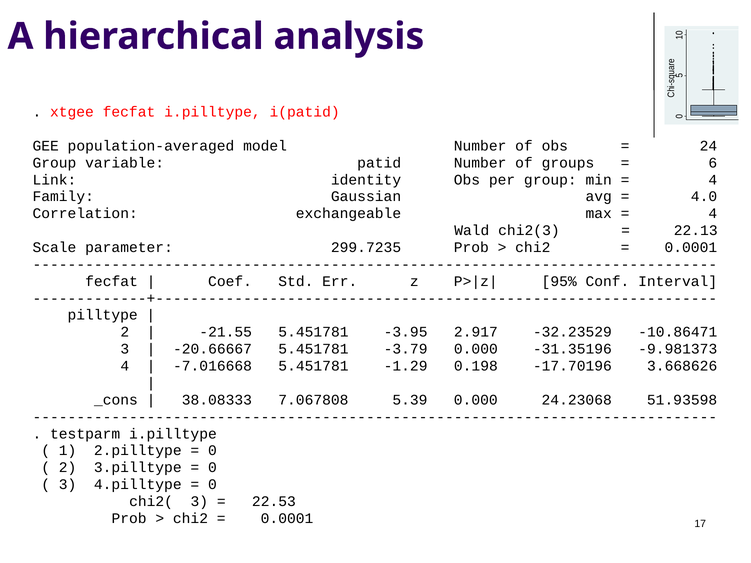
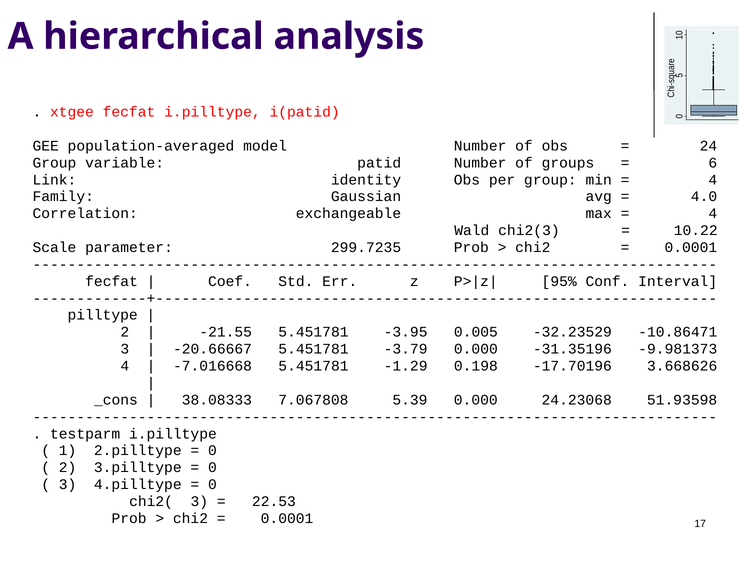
22.13: 22.13 -> 10.22 (696, 231)
2.917: 2.917 -> 0.005 (476, 332)
